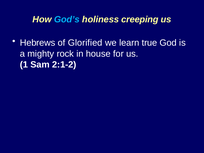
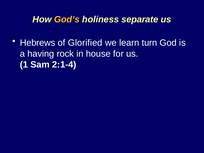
God’s colour: light blue -> yellow (67, 20)
creeping: creeping -> separate (140, 20)
true: true -> turn (149, 43)
mighty: mighty -> having (41, 54)
2:1-2: 2:1-2 -> 2:1-4 (64, 65)
